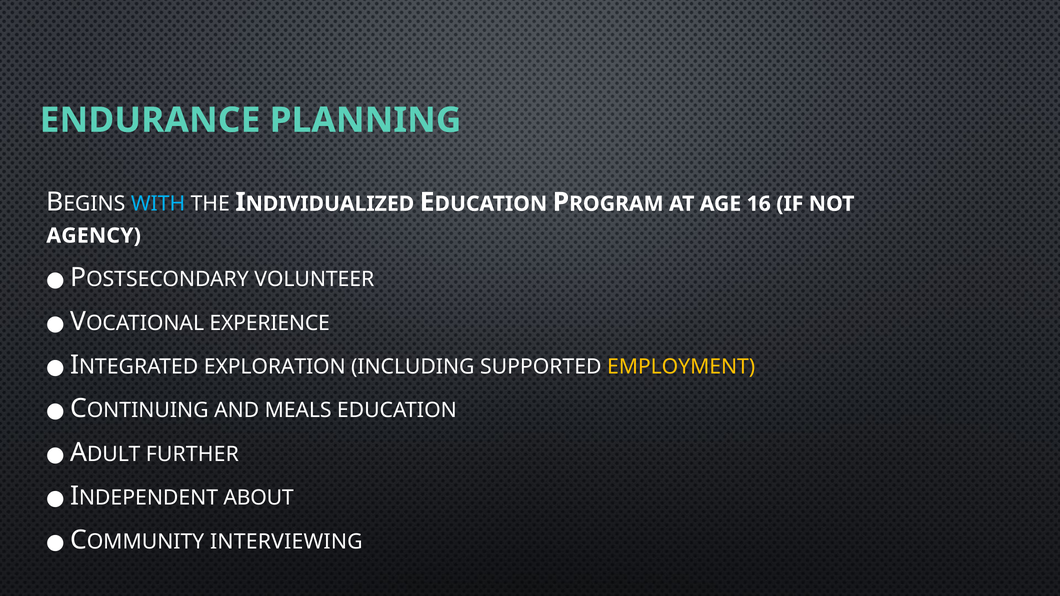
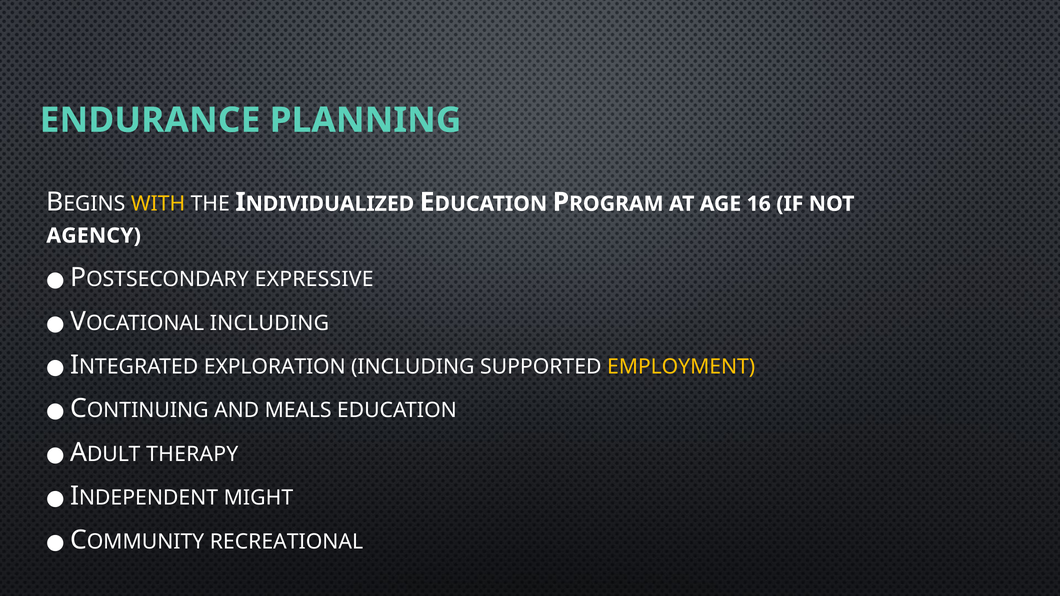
WITH colour: light blue -> yellow (158, 204)
VOLUNTEER: VOLUNTEER -> EXPRESSIVE (314, 279)
EXPERIENCE: EXPERIENCE -> INCLUDING (269, 323)
FURTHER: FURTHER -> THERAPY (192, 454)
ABOUT: ABOUT -> MIGHT (258, 498)
INTERVIEWING: INTERVIEWING -> RECREATIONAL (286, 542)
